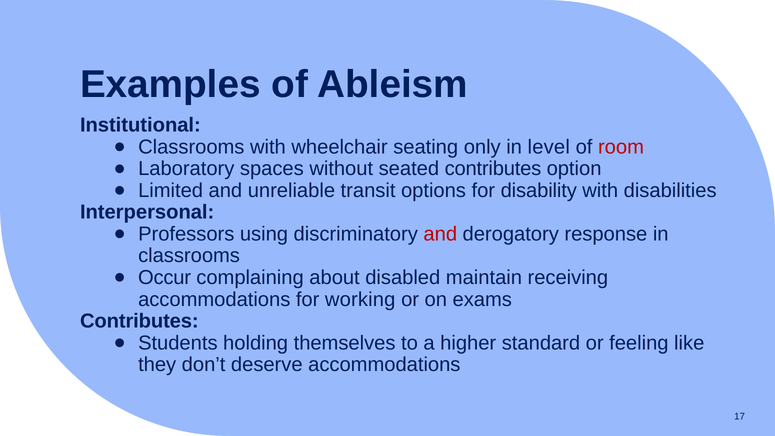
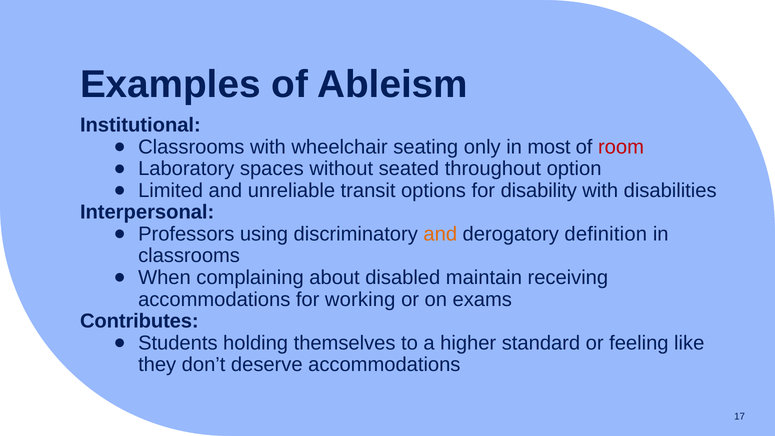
level: level -> most (549, 147)
seated contributes: contributes -> throughout (493, 169)
and colour: red -> orange (440, 234)
response: response -> definition (606, 234)
Occur: Occur -> When (164, 278)
